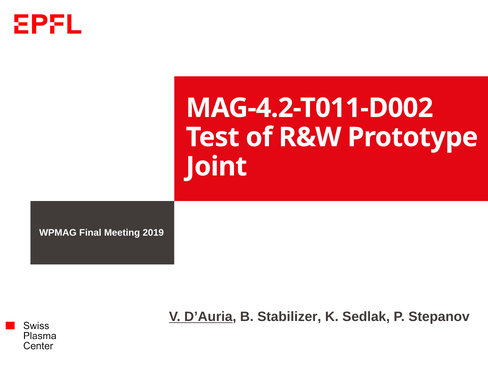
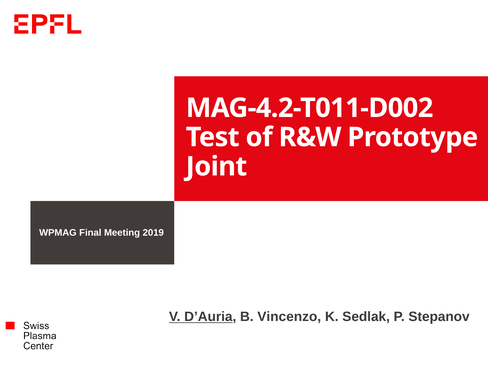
Stabilizer: Stabilizer -> Vincenzo (289, 317)
